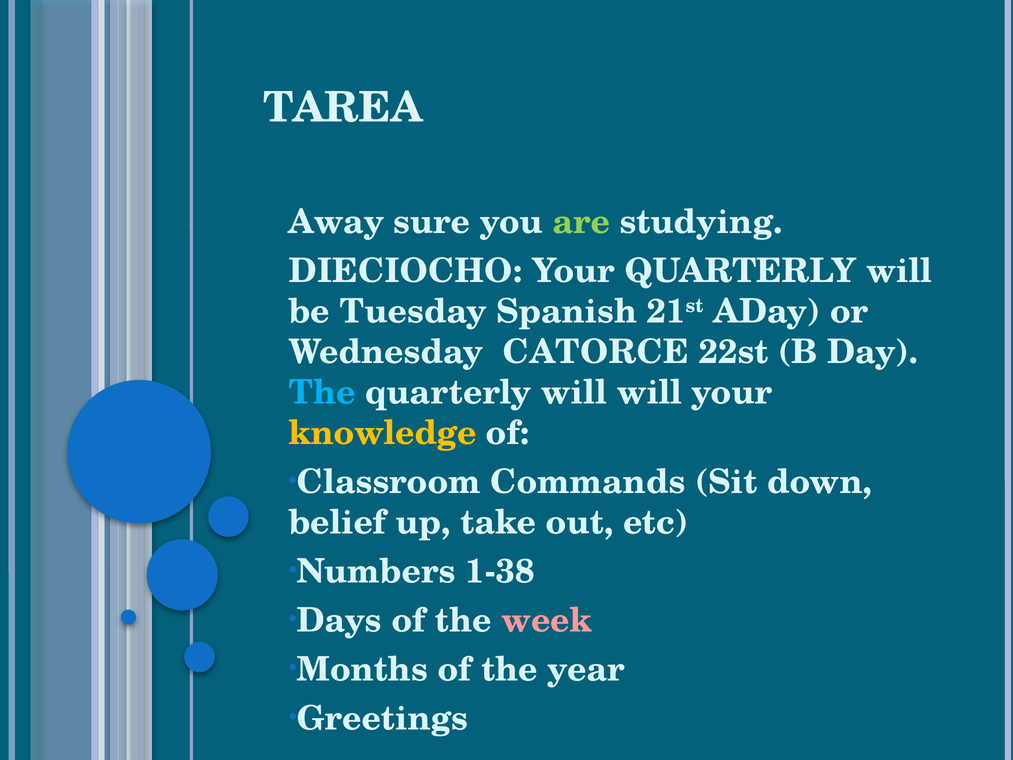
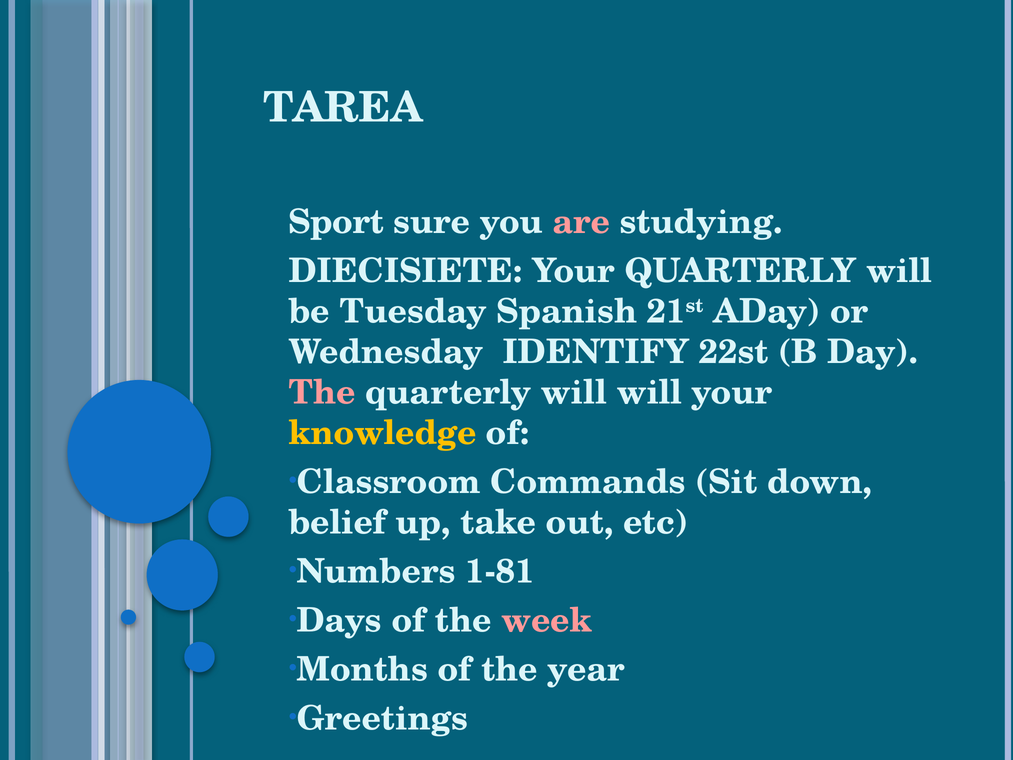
Away: Away -> Sport (336, 222)
are colour: light green -> pink (581, 222)
DIECIOCHO: DIECIOCHO -> DIECISIETE (406, 271)
CATORCE: CATORCE -> IDENTIFY (596, 352)
The colour: light blue -> pink (322, 392)
1-38: 1-38 -> 1-81 (500, 571)
